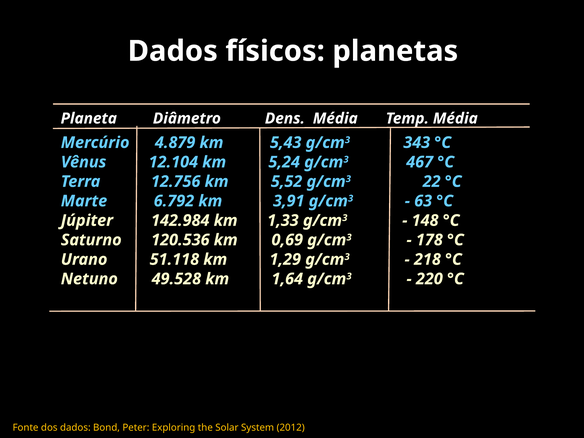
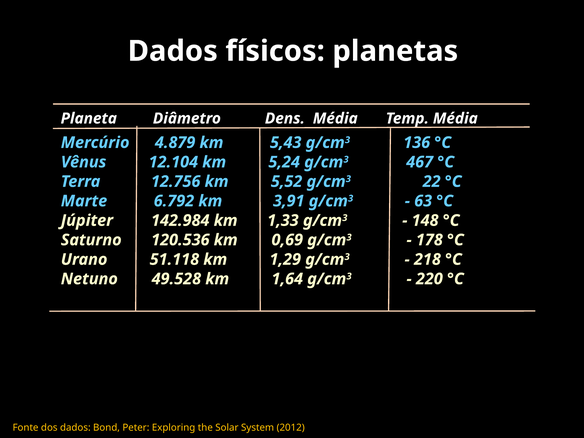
343: 343 -> 136 (417, 143)
